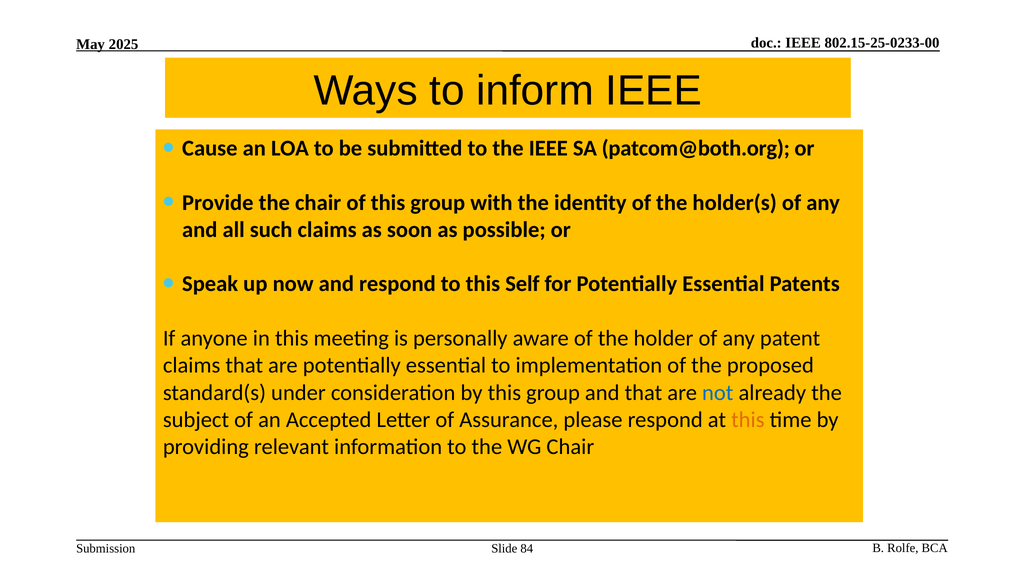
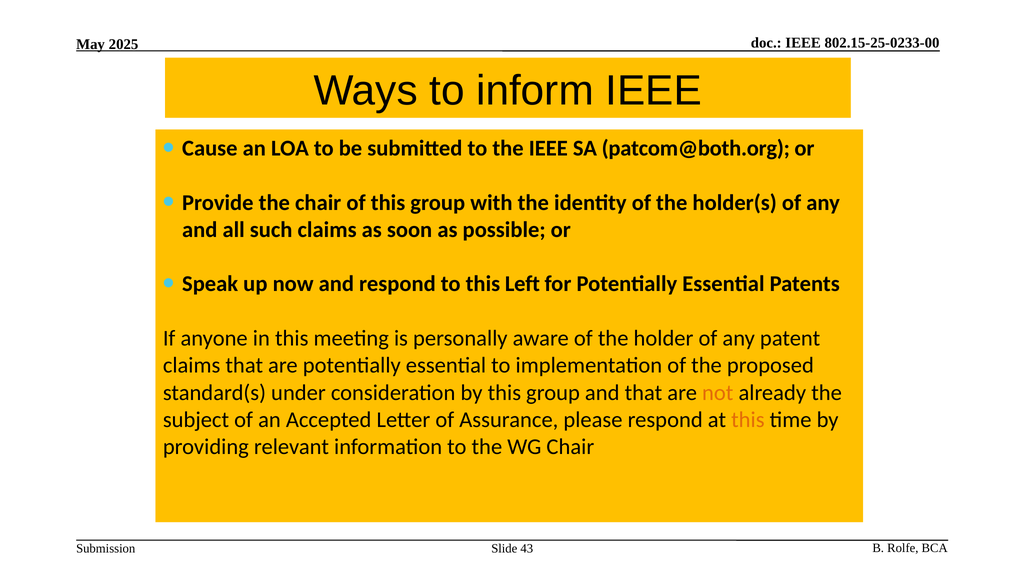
Self: Self -> Left (522, 284)
not colour: blue -> orange (718, 392)
84: 84 -> 43 (527, 548)
